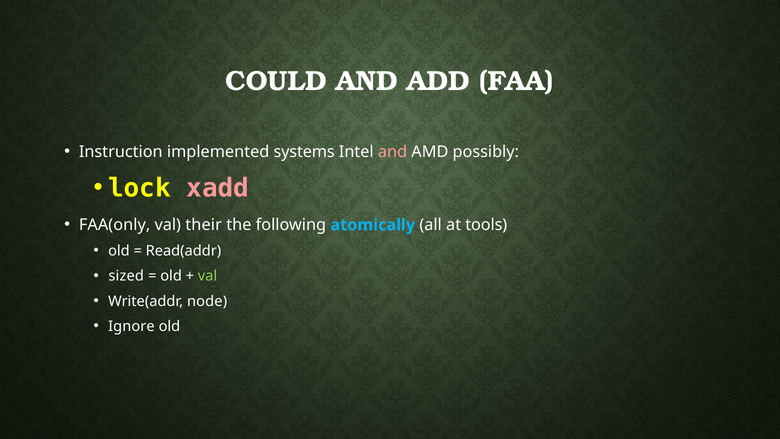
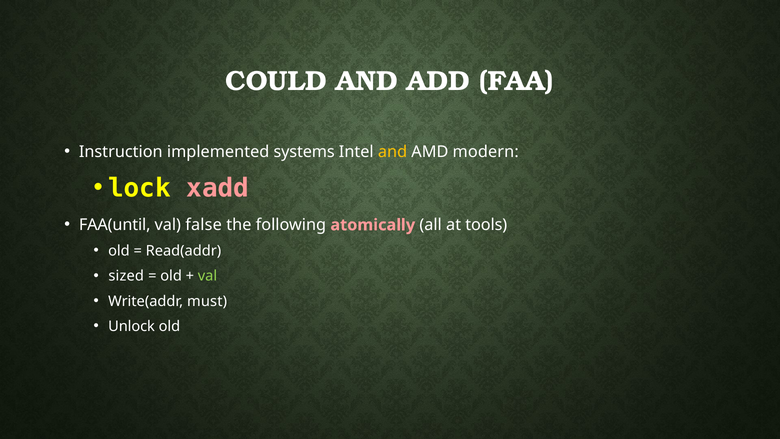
and colour: pink -> yellow (393, 152)
possibly: possibly -> modern (486, 152)
FAA(only: FAA(only -> FAA(until (115, 225)
their: their -> false (204, 225)
atomically colour: light blue -> pink (373, 225)
node: node -> must (207, 301)
Ignore: Ignore -> Unlock (132, 326)
